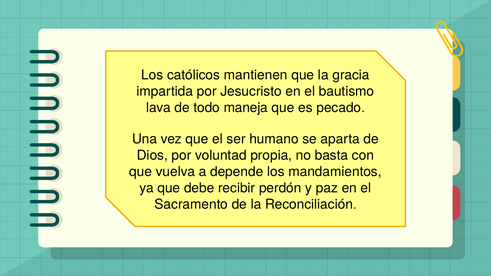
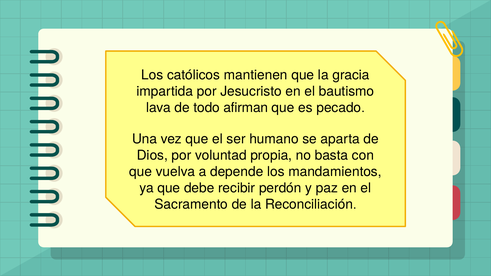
maneja: maneja -> afirman (246, 108)
